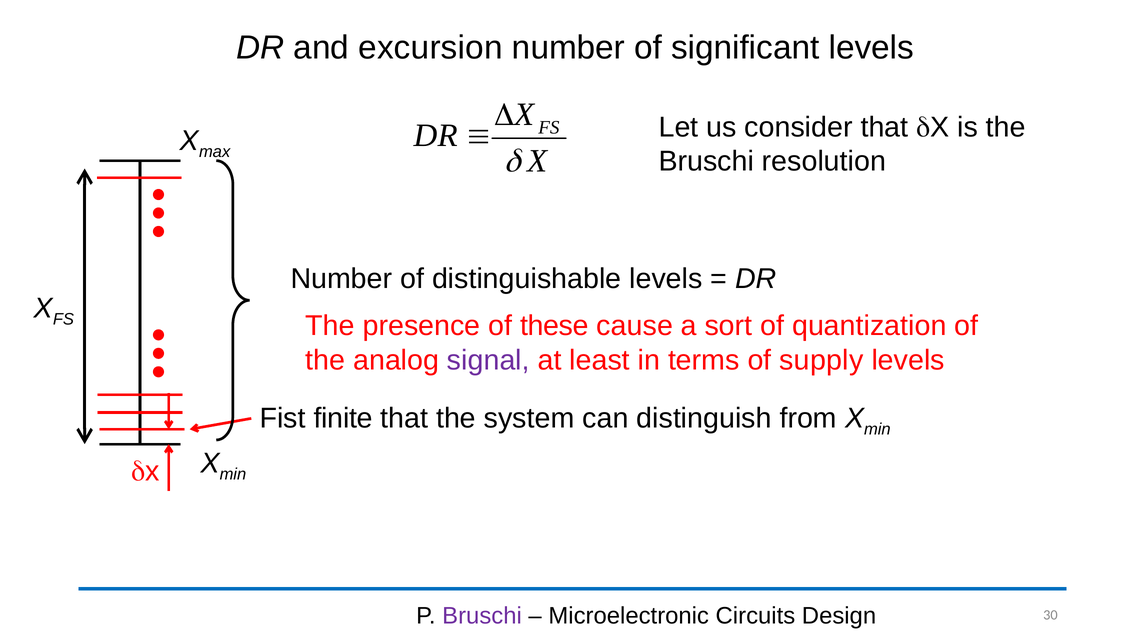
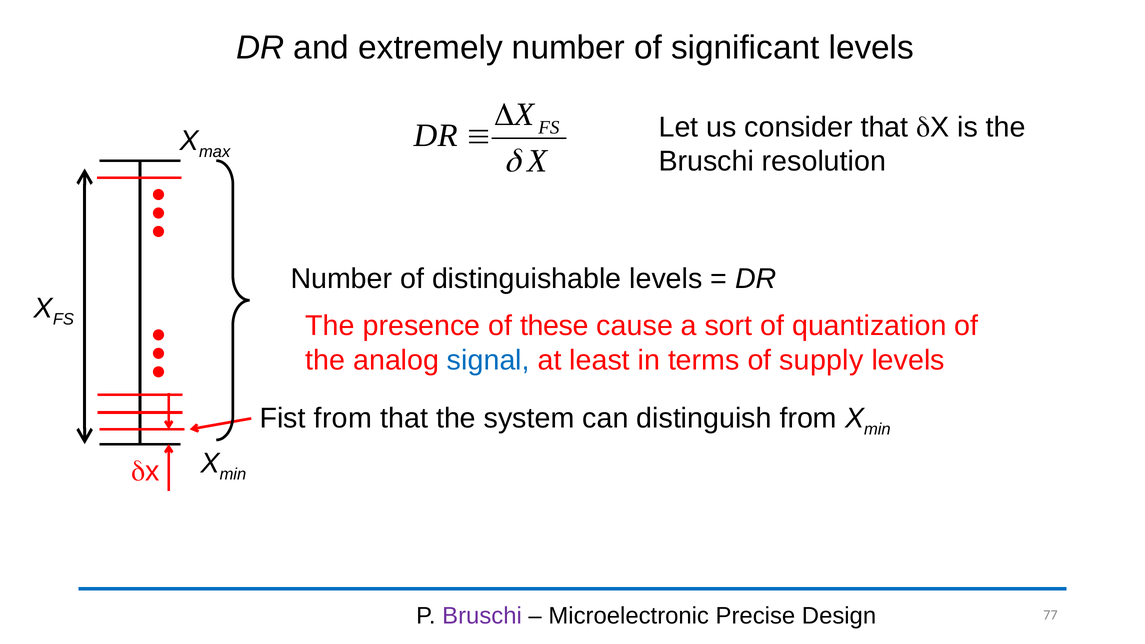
excursion: excursion -> extremely (431, 48)
signal colour: purple -> blue (488, 360)
Fist finite: finite -> from (343, 418)
Circuits: Circuits -> Precise (755, 616)
30: 30 -> 77 (1050, 615)
